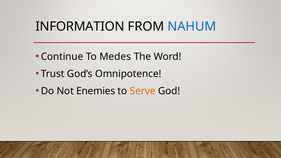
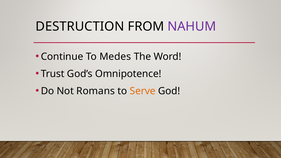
INFORMATION: INFORMATION -> DESTRUCTION (80, 26)
NAHUM colour: blue -> purple (192, 26)
Enemies: Enemies -> Romans (96, 91)
